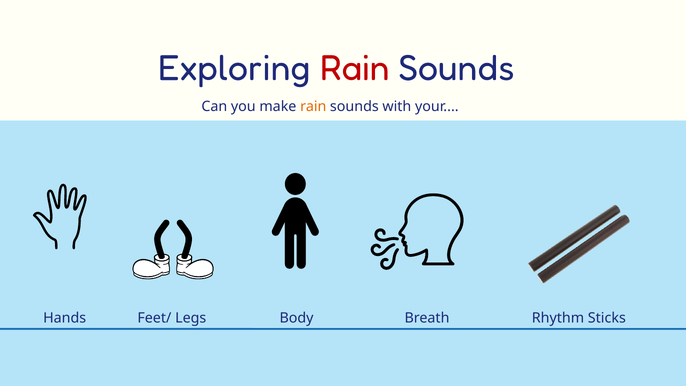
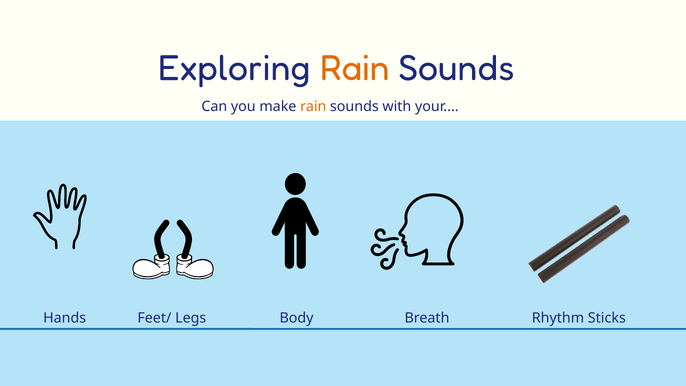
Rain colour: red -> orange (355, 68)
